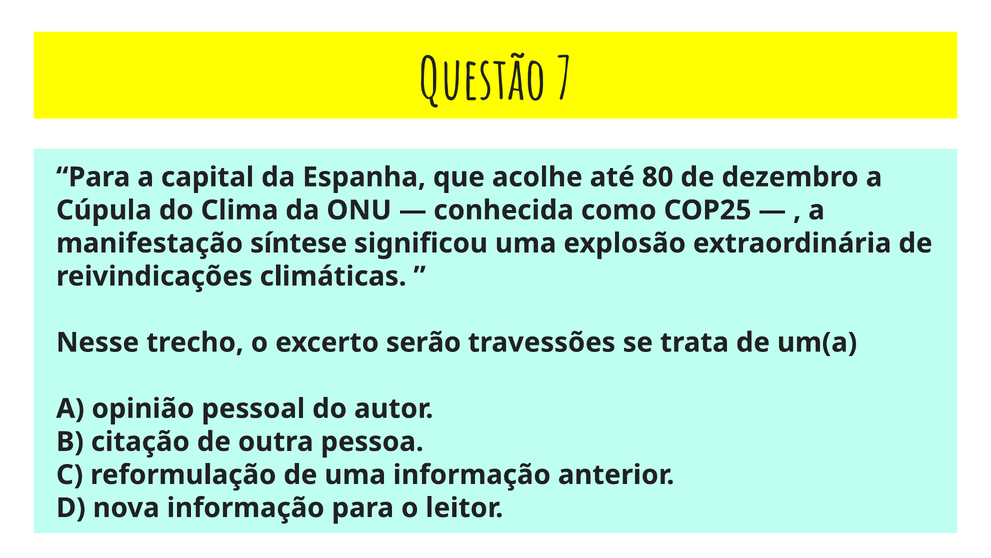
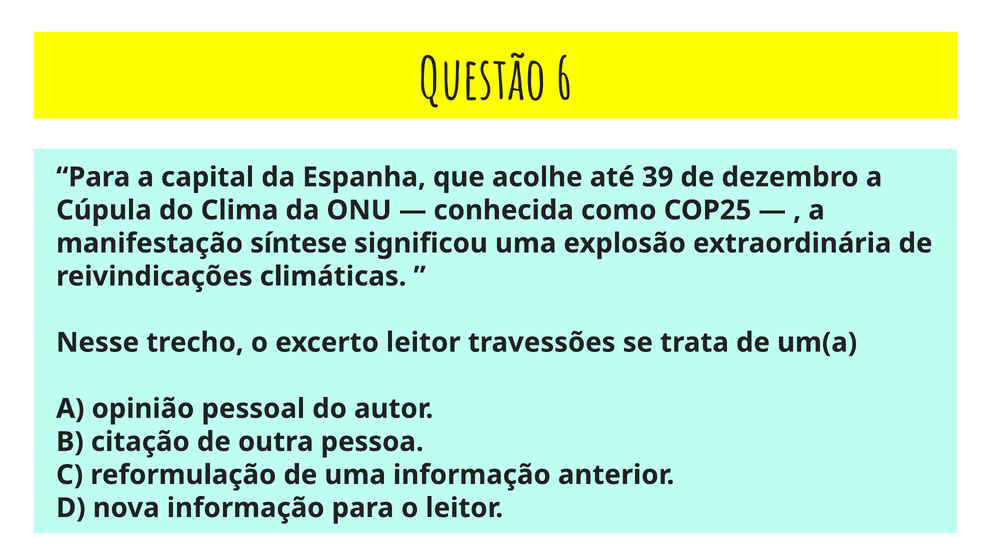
7: 7 -> 6 (565, 80)
80: 80 -> 39 (658, 177)
excerto serão: serão -> leitor (423, 342)
